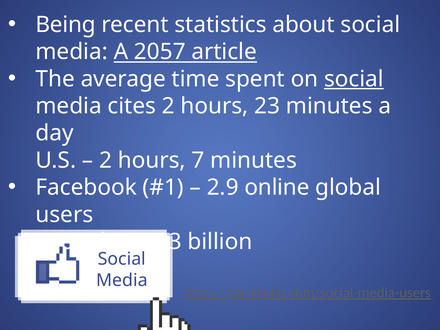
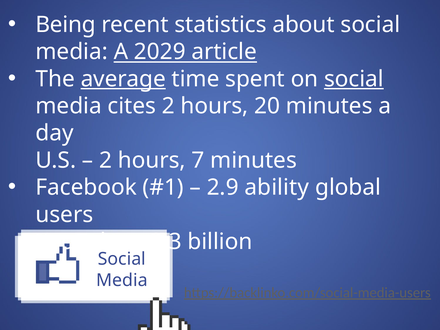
2057: 2057 -> 2029 (160, 52)
average underline: none -> present (123, 79)
23: 23 -> 20 (267, 106)
online: online -> ability (277, 187)
